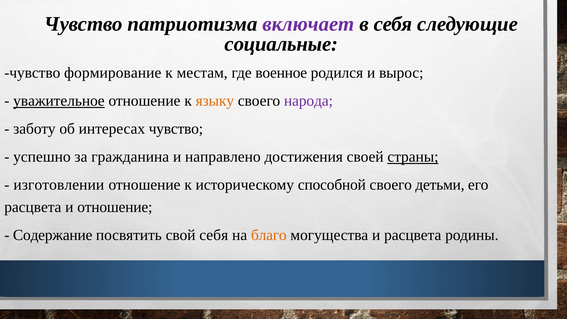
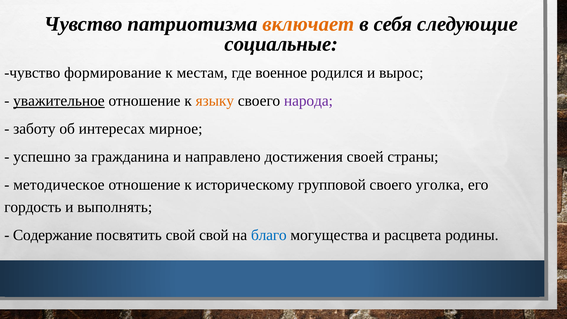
включает colour: purple -> orange (308, 24)
интересах чувство: чувство -> мирное (176, 129)
страны underline: present -> none (413, 157)
изготовлении: изготовлении -> методическое (59, 185)
способной: способной -> групповой (332, 185)
детьми: детьми -> уголка (440, 185)
расцвета: расцвета -> гордость (33, 207)
и отношение: отношение -> выполнять (115, 207)
свой себя: себя -> свой (214, 235)
благо colour: orange -> blue (269, 235)
